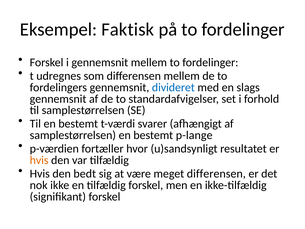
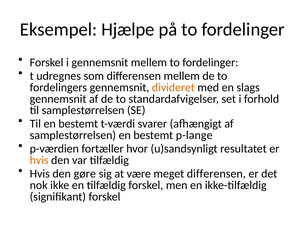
Faktisk: Faktisk -> Hjælpe (128, 30)
divideret colour: blue -> orange (173, 87)
bedt: bedt -> gøre (85, 174)
